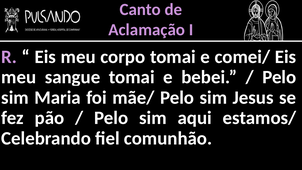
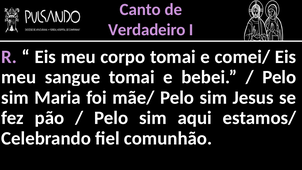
Aclamação: Aclamação -> Verdadeiro (147, 30)
